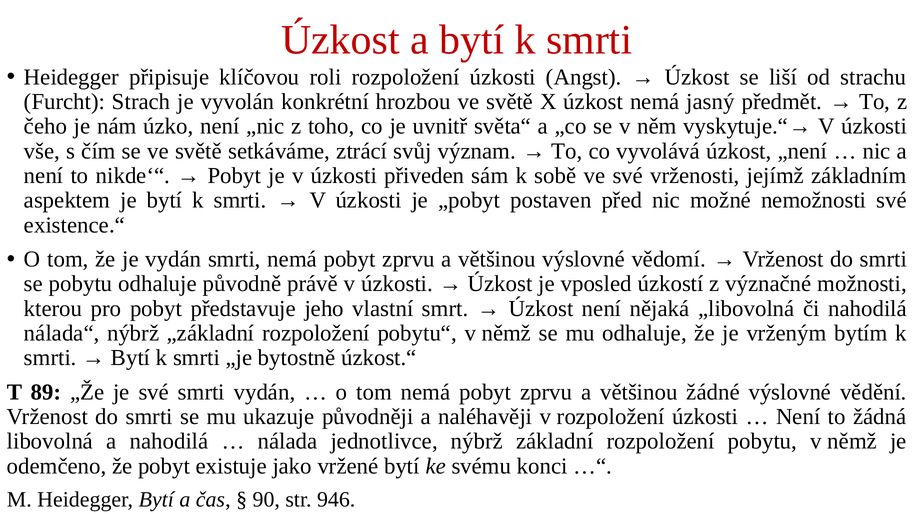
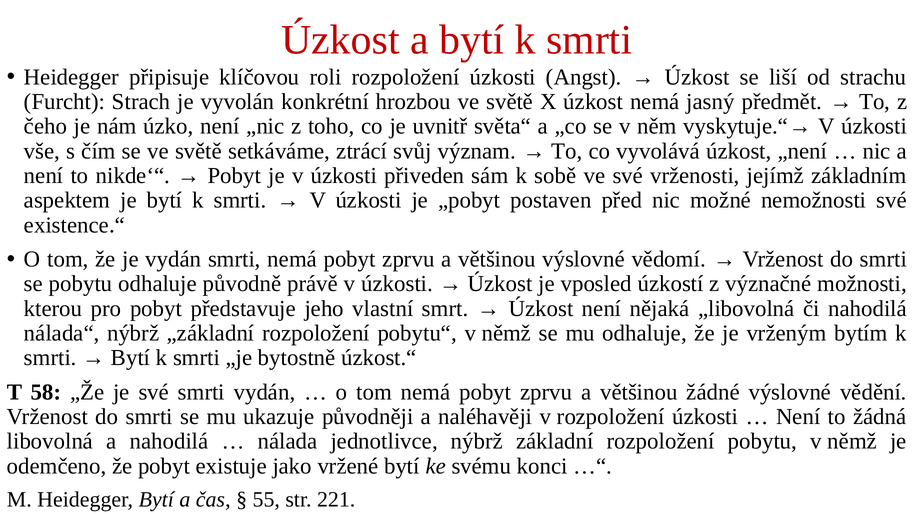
89: 89 -> 58 (46, 392)
90: 90 -> 55 (266, 500)
946: 946 -> 221 (336, 500)
